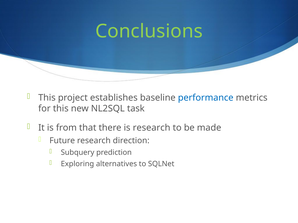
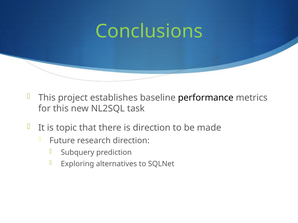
performance colour: blue -> black (206, 98)
from: from -> topic (66, 128)
is research: research -> direction (152, 128)
